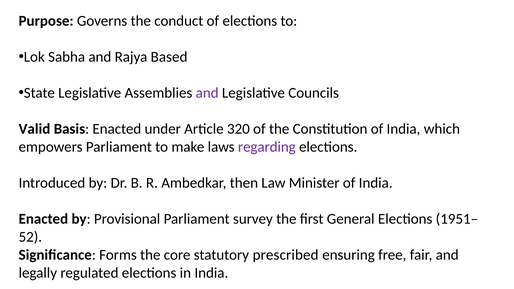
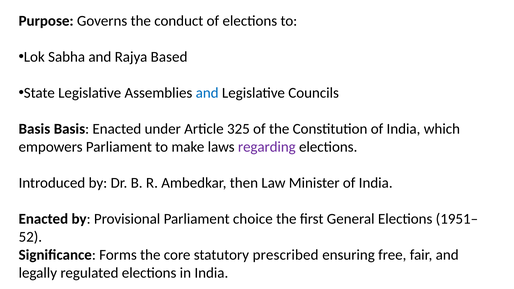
and colour: purple -> blue (207, 93)
Valid: Valid -> Basis (34, 129)
320: 320 -> 325 (238, 129)
survey: survey -> choice (253, 219)
